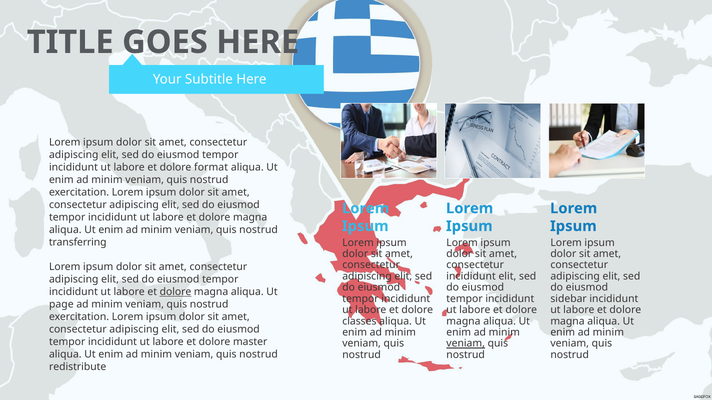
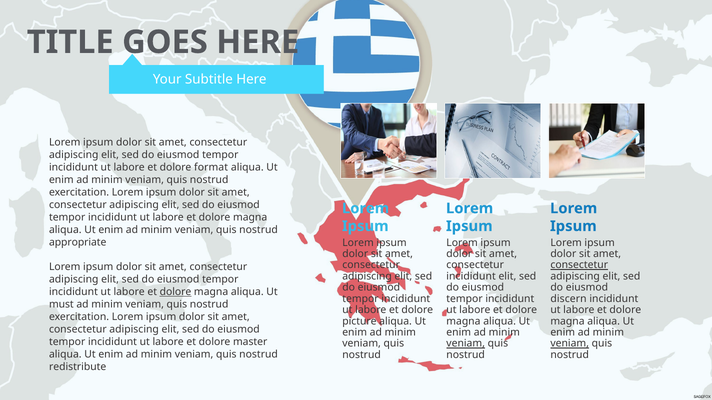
transferring: transferring -> appropriate (78, 242)
consectetur underline: none -> present (579, 265)
sidebar: sidebar -> discern (569, 299)
page: page -> must (61, 305)
classes: classes -> picture (359, 322)
veniam underline: none -> present (570, 344)
